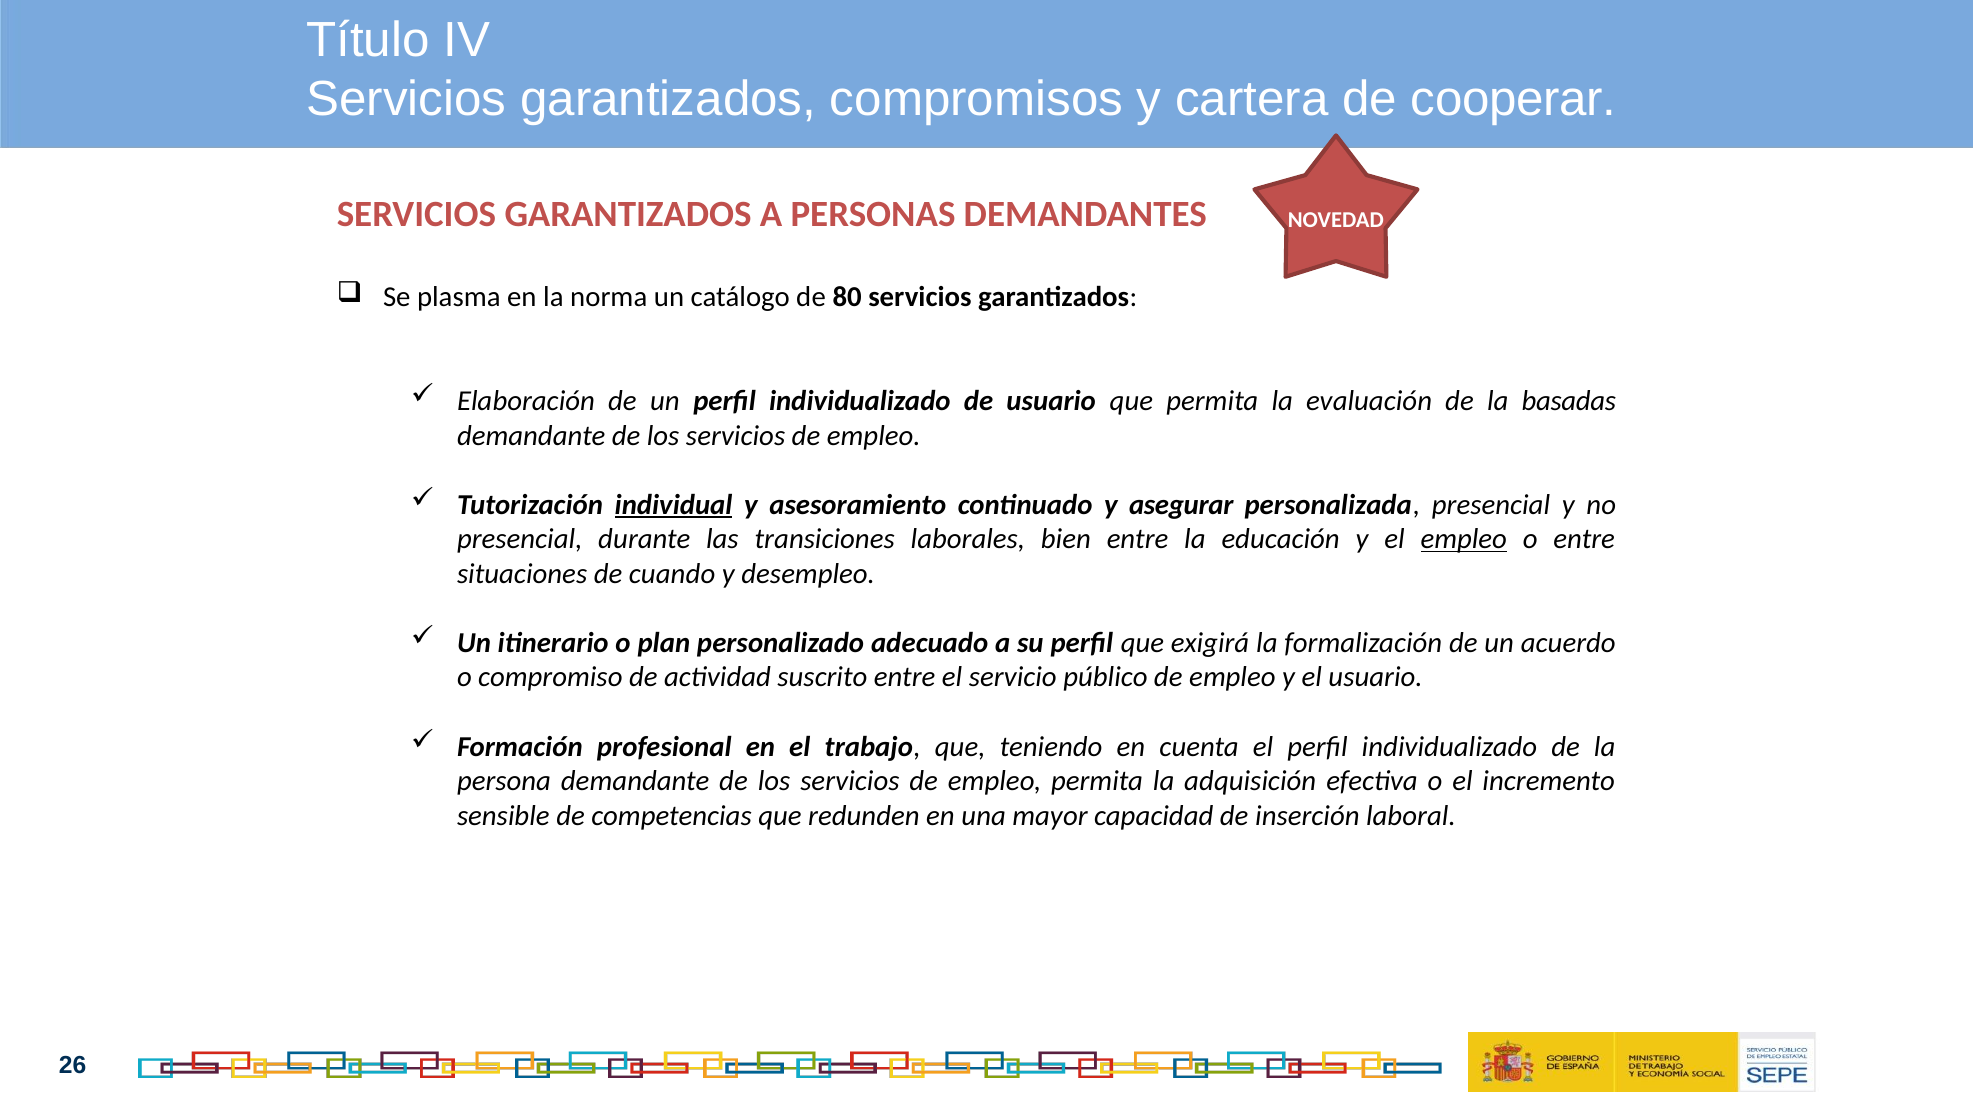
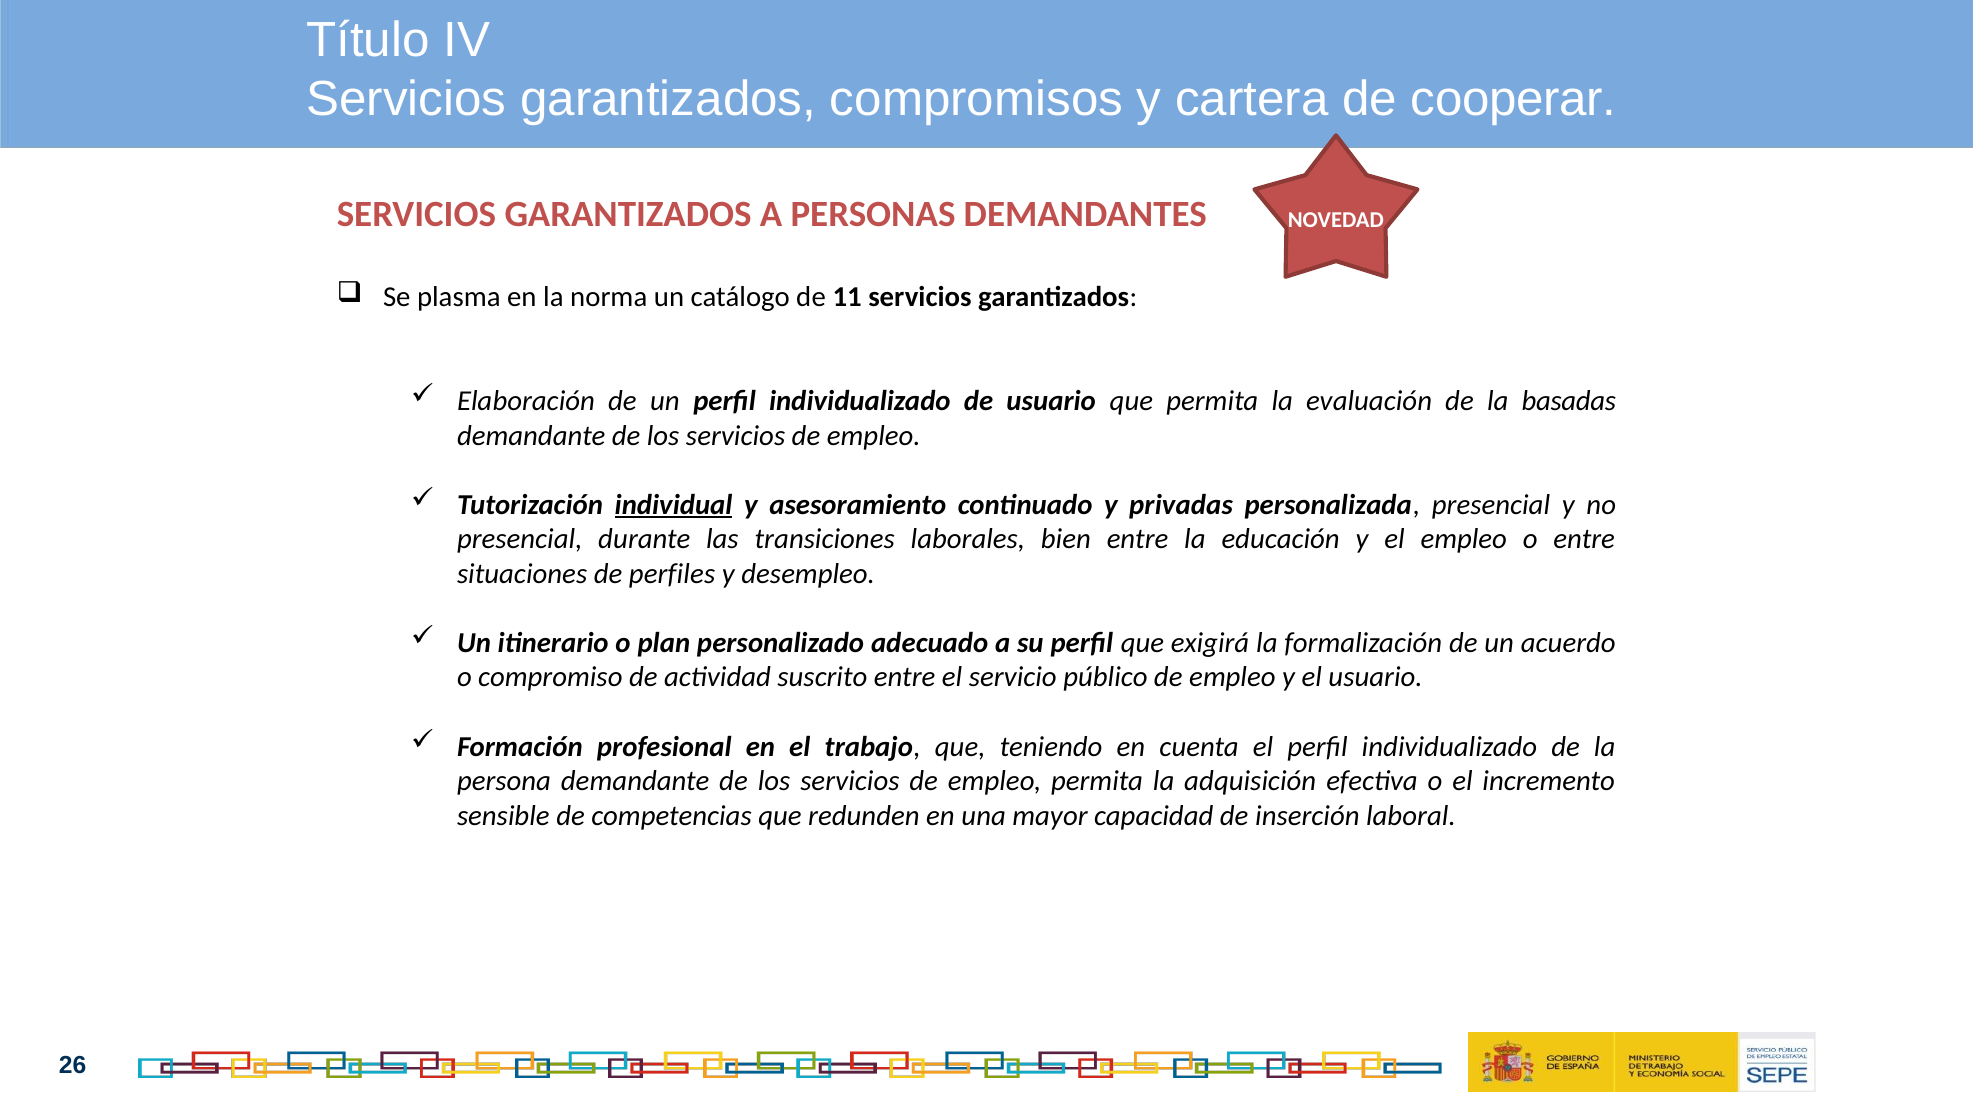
80: 80 -> 11 (847, 297)
asegurar: asegurar -> privadas (1181, 505)
empleo underline: present -> none (1464, 539)
cuando: cuando -> perfiles (672, 574)
